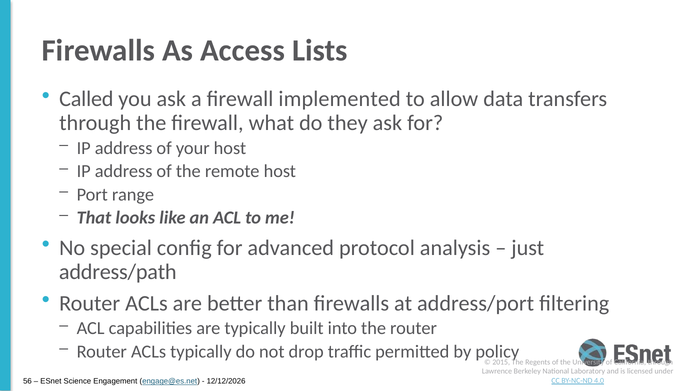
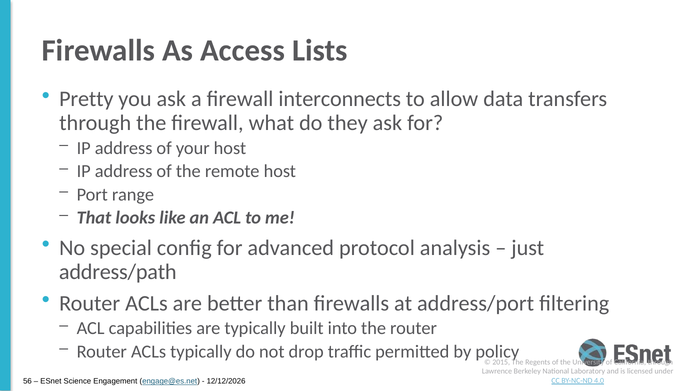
Called: Called -> Pretty (86, 99)
implemented: implemented -> interconnects (340, 99)
